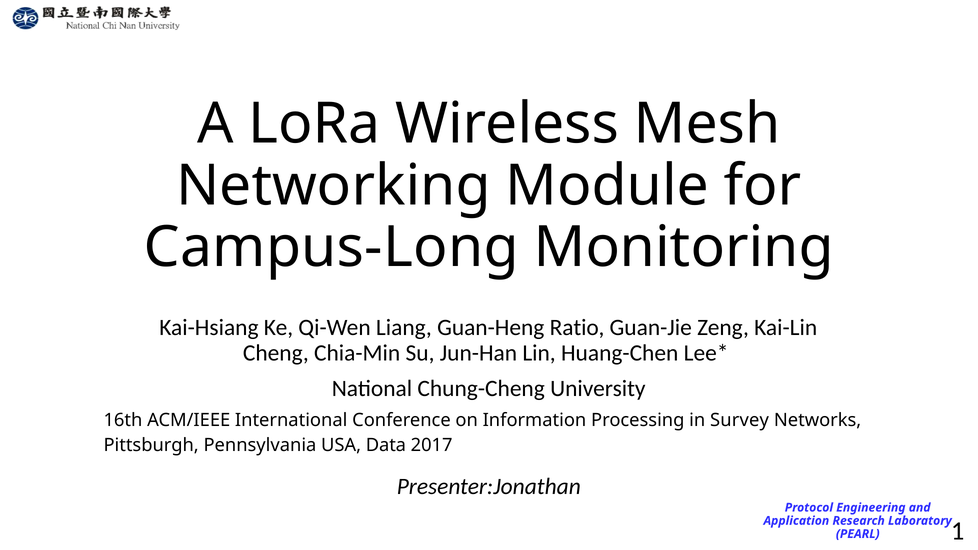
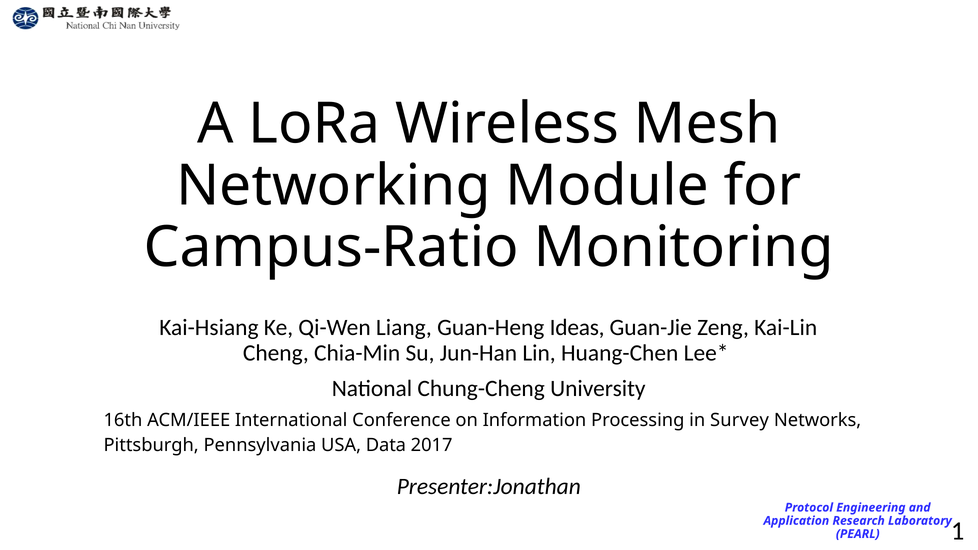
Campus-Long: Campus-Long -> Campus-Ratio (331, 247)
Ratio: Ratio -> Ideas (577, 328)
